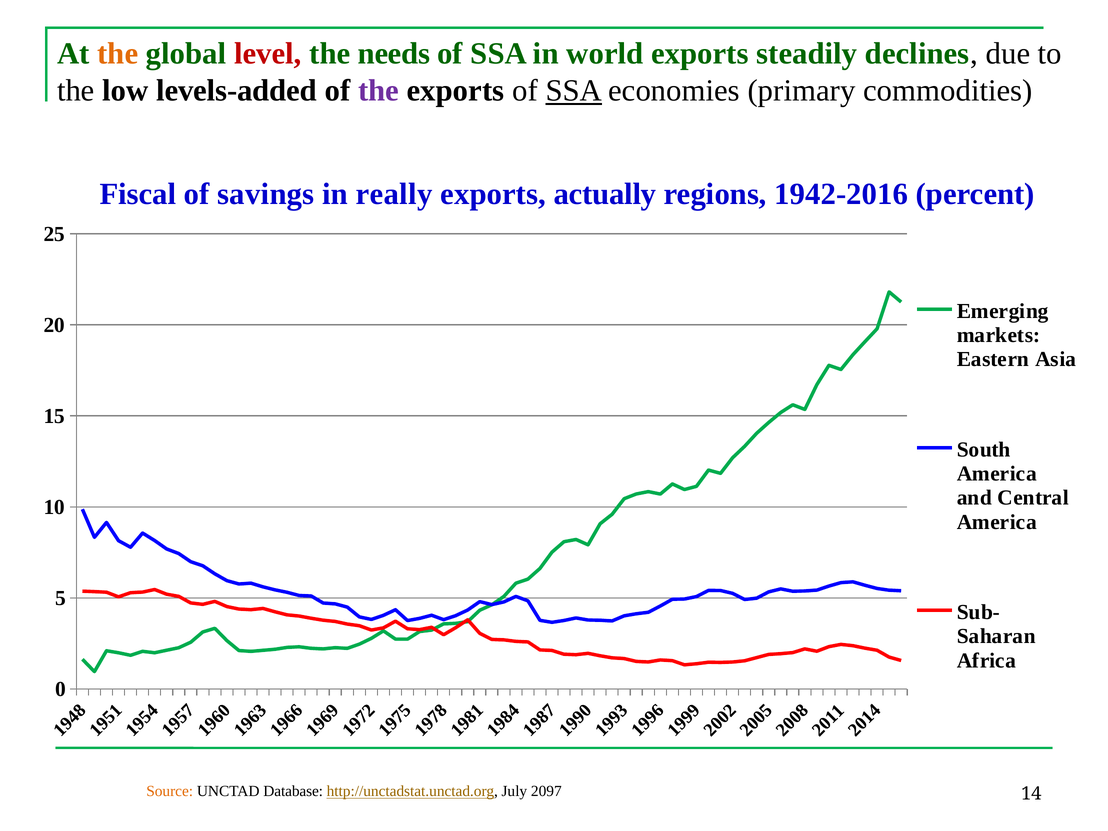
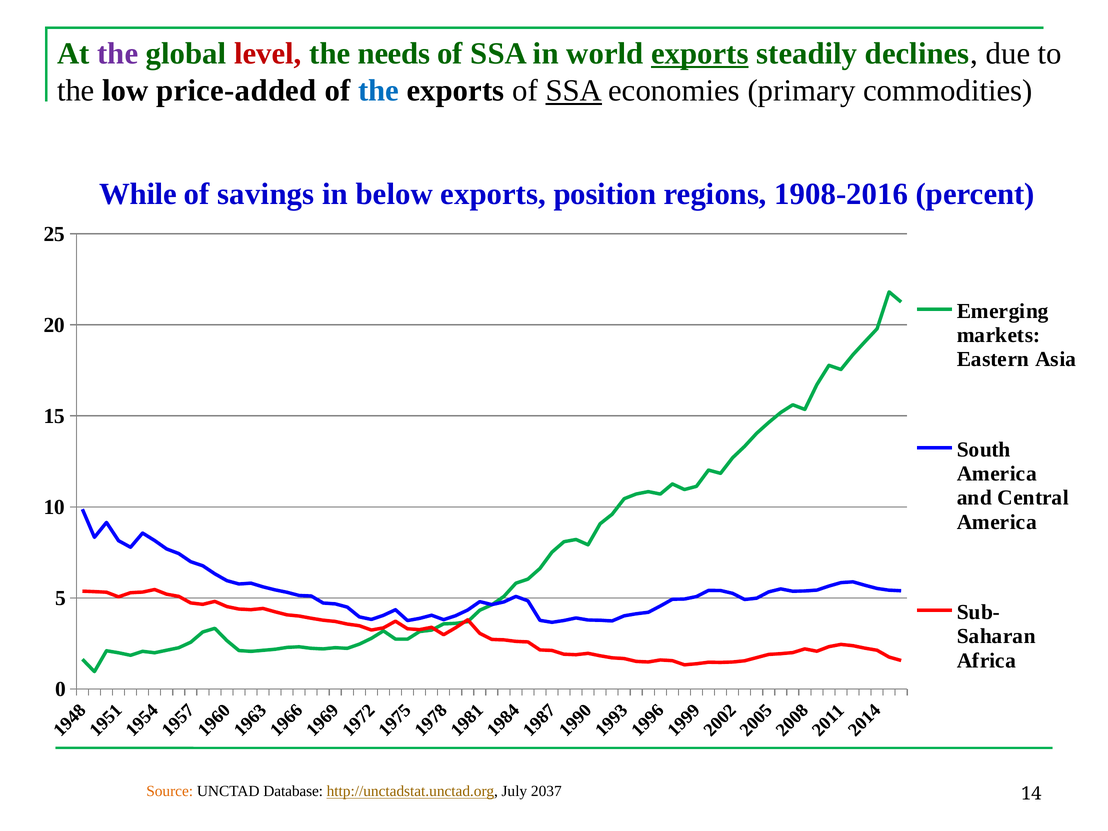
the colour: orange -> purple (118, 54)
exports underline: none -> present (700, 54)
levels-added: levels-added -> price-added (236, 91)
the colour: purple -> blue (379, 91)
Fiscal: Fiscal -> While (138, 194)
really: really -> below (394, 194)
actually: actually -> position (605, 194)
1942-2016: 1942-2016 -> 1908-2016 (841, 194)
2097: 2097 -> 2037 (546, 791)
